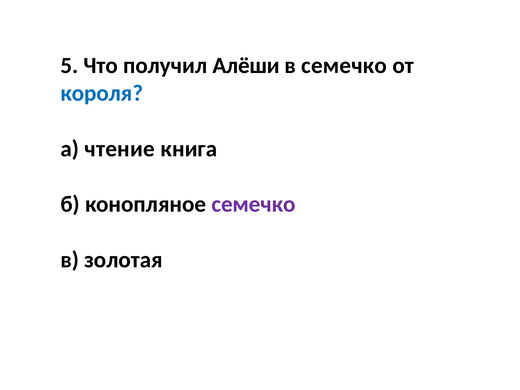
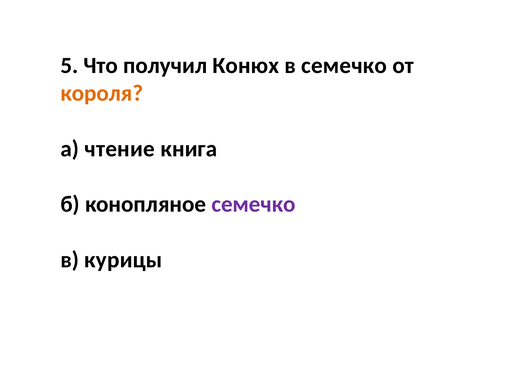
Алёши: Алёши -> Конюх (246, 66)
короля colour: blue -> orange (102, 93)
золотая: золотая -> курицы (123, 260)
